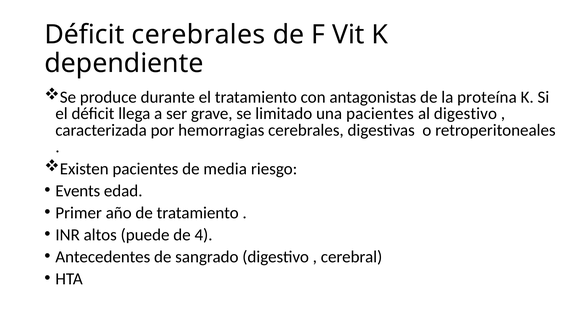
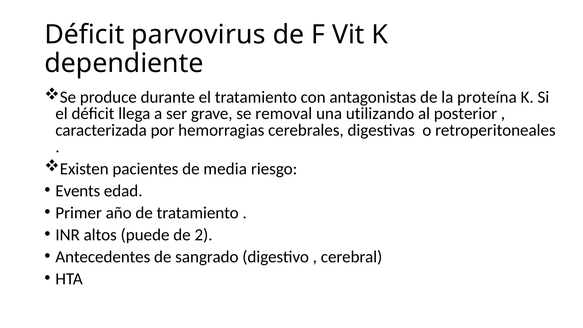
Déficit cerebrales: cerebrales -> parvovirus (199, 35)
limitado: limitado -> removal (284, 114)
una pacientes: pacientes -> utilizando (380, 114)
al digestivo: digestivo -> posterior (466, 114)
4: 4 -> 2 (204, 235)
